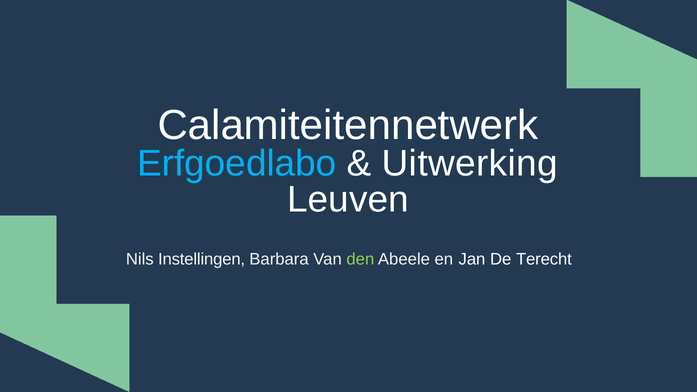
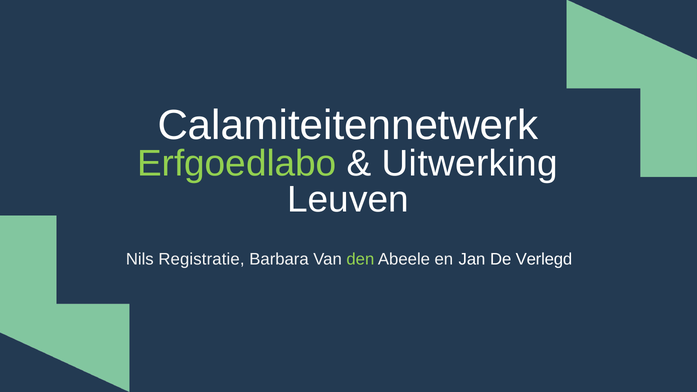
Erfgoedlabo colour: light blue -> light green (237, 164)
Instellingen: Instellingen -> Registratie (201, 259)
Terecht: Terecht -> Verlegd (544, 259)
